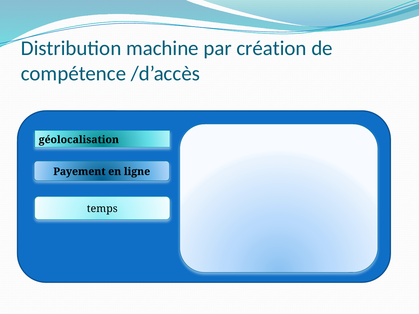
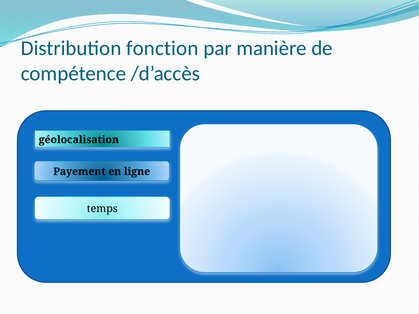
machine: machine -> fonction (162, 48)
création: création -> manière (272, 48)
